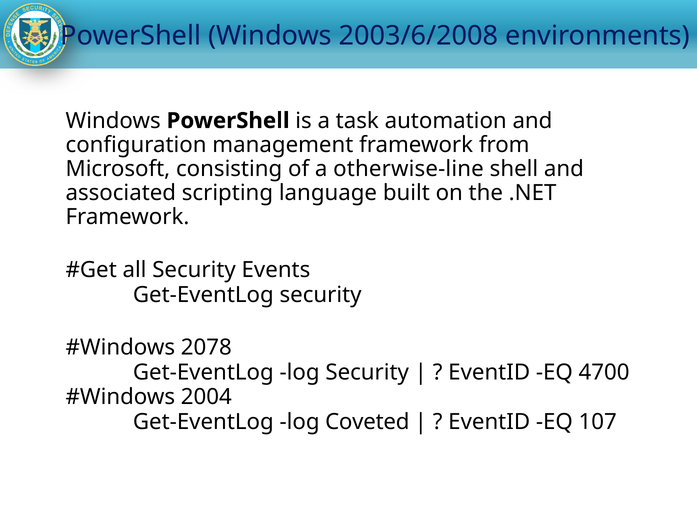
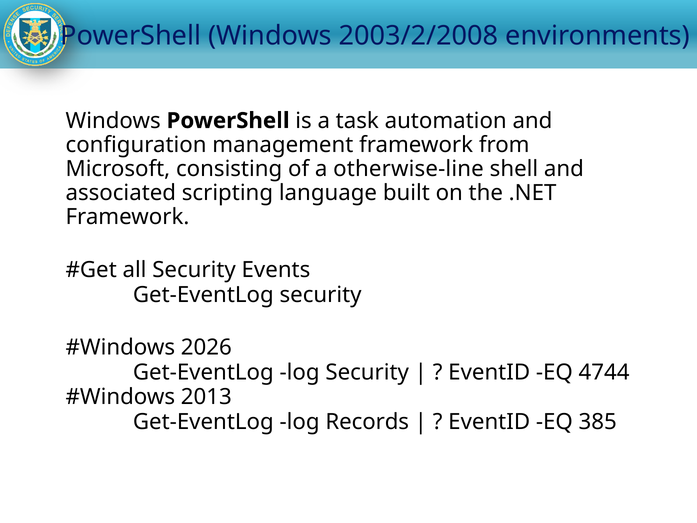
2003/6/2008: 2003/6/2008 -> 2003/2/2008 (419, 36)
2078: 2078 -> 2026 (206, 347)
4700: 4700 -> 4744 (604, 372)
2004: 2004 -> 2013 (206, 396)
Coveted: Coveted -> Records (367, 422)
107: 107 -> 385 (598, 422)
